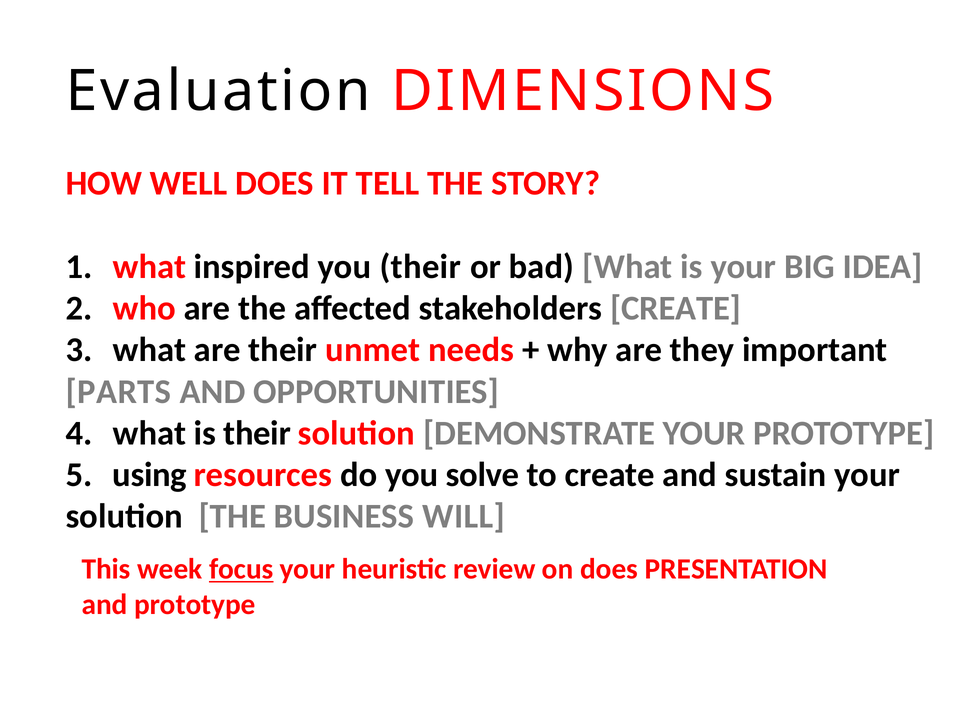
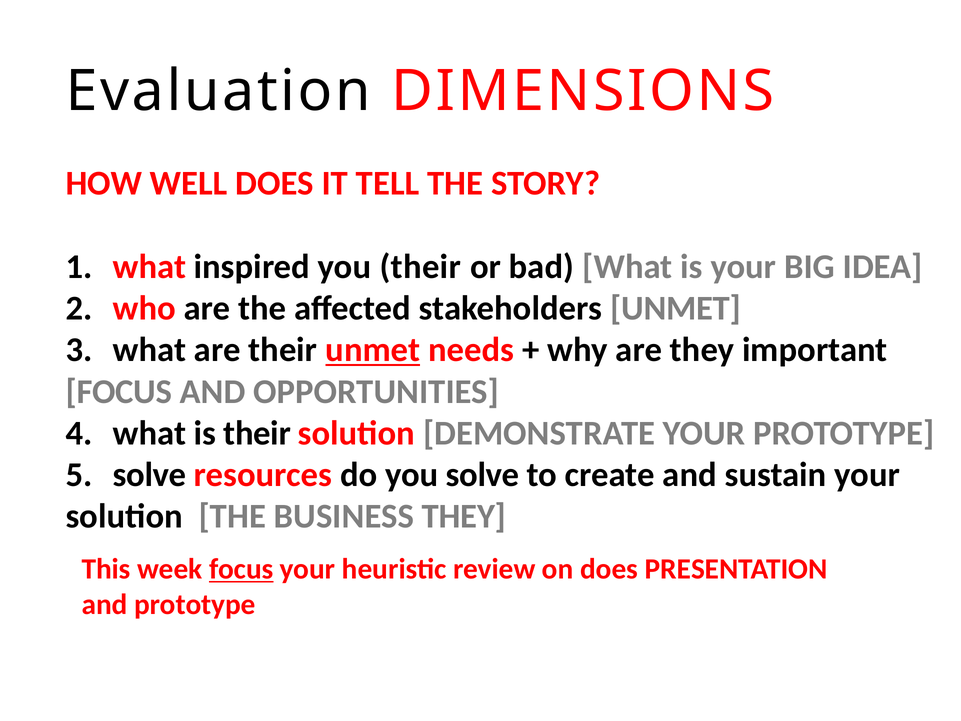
stakeholders CREATE: CREATE -> UNMET (676, 308)
unmet underline: none -> present (373, 350)
PARTS: PARTS -> FOCUS (119, 391)
5 using: using -> solve (150, 475)
BUSINESS WILL: WILL -> THEY (464, 516)
